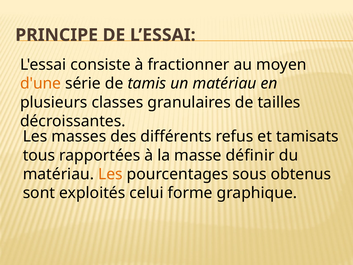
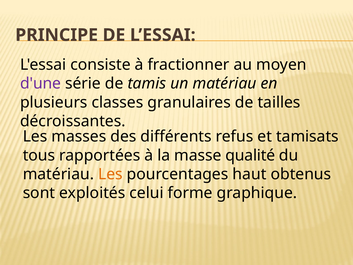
d'une colour: orange -> purple (41, 83)
définir: définir -> qualité (250, 155)
sous: sous -> haut (249, 174)
